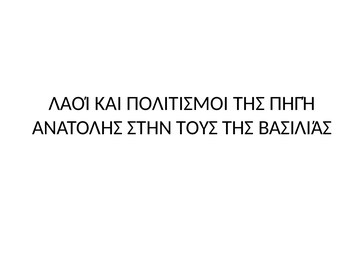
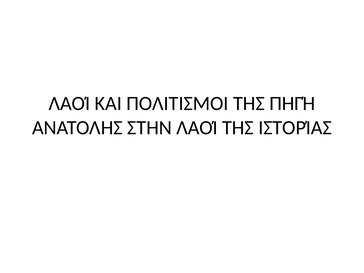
ΣΤΗΝ ΤΟΥΣ: ΤΟΥΣ -> ΛΑΟΊ (197, 128)
ΒΑΣΙΛΙΆΣ: ΒΑΣΙΛΙΆΣ -> ΙΣΤΟΡΊΑΣ (295, 128)
